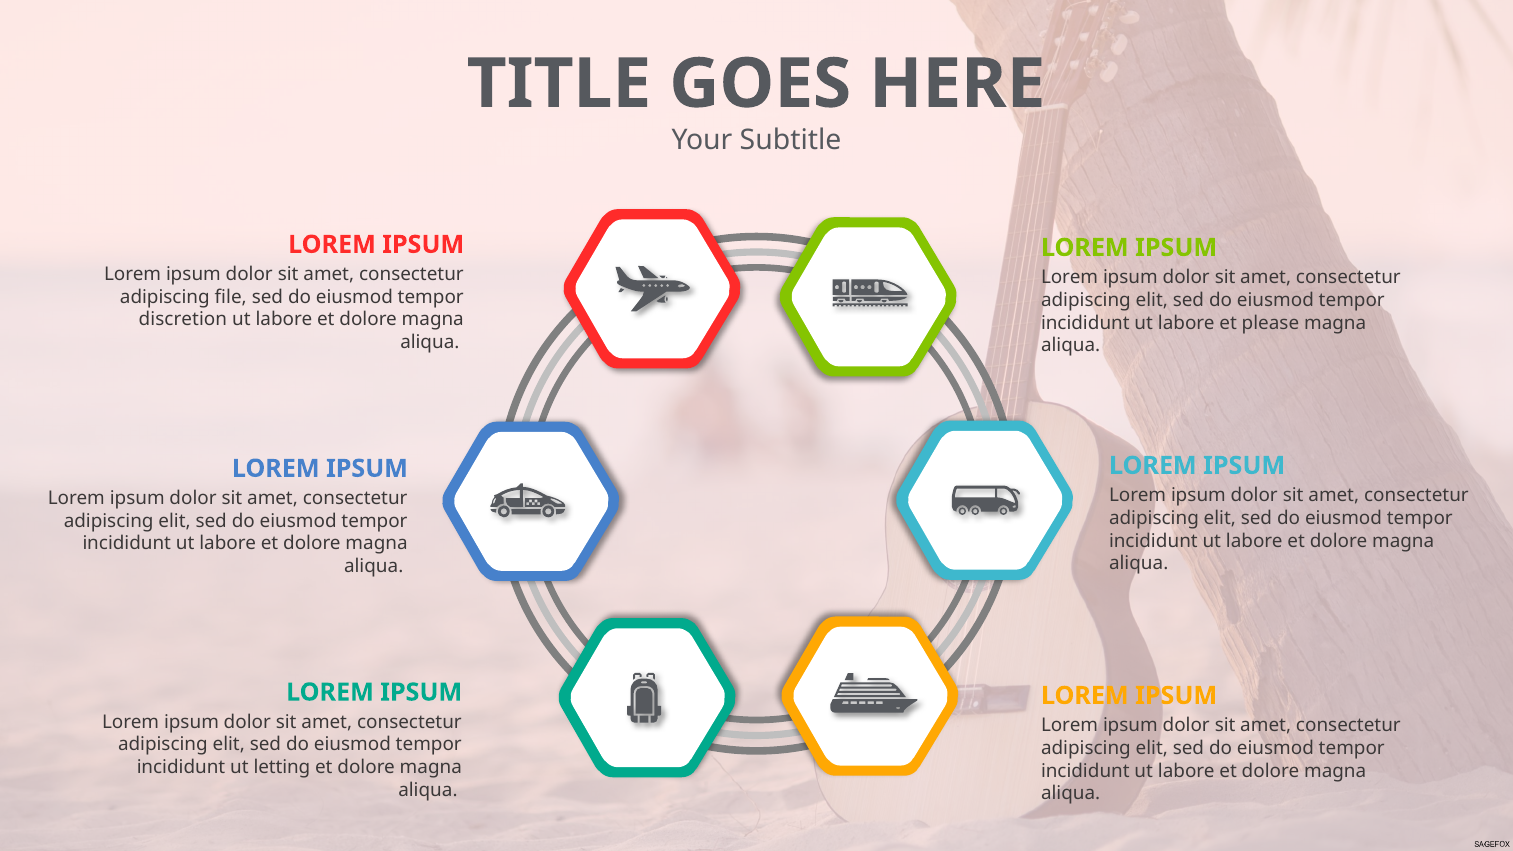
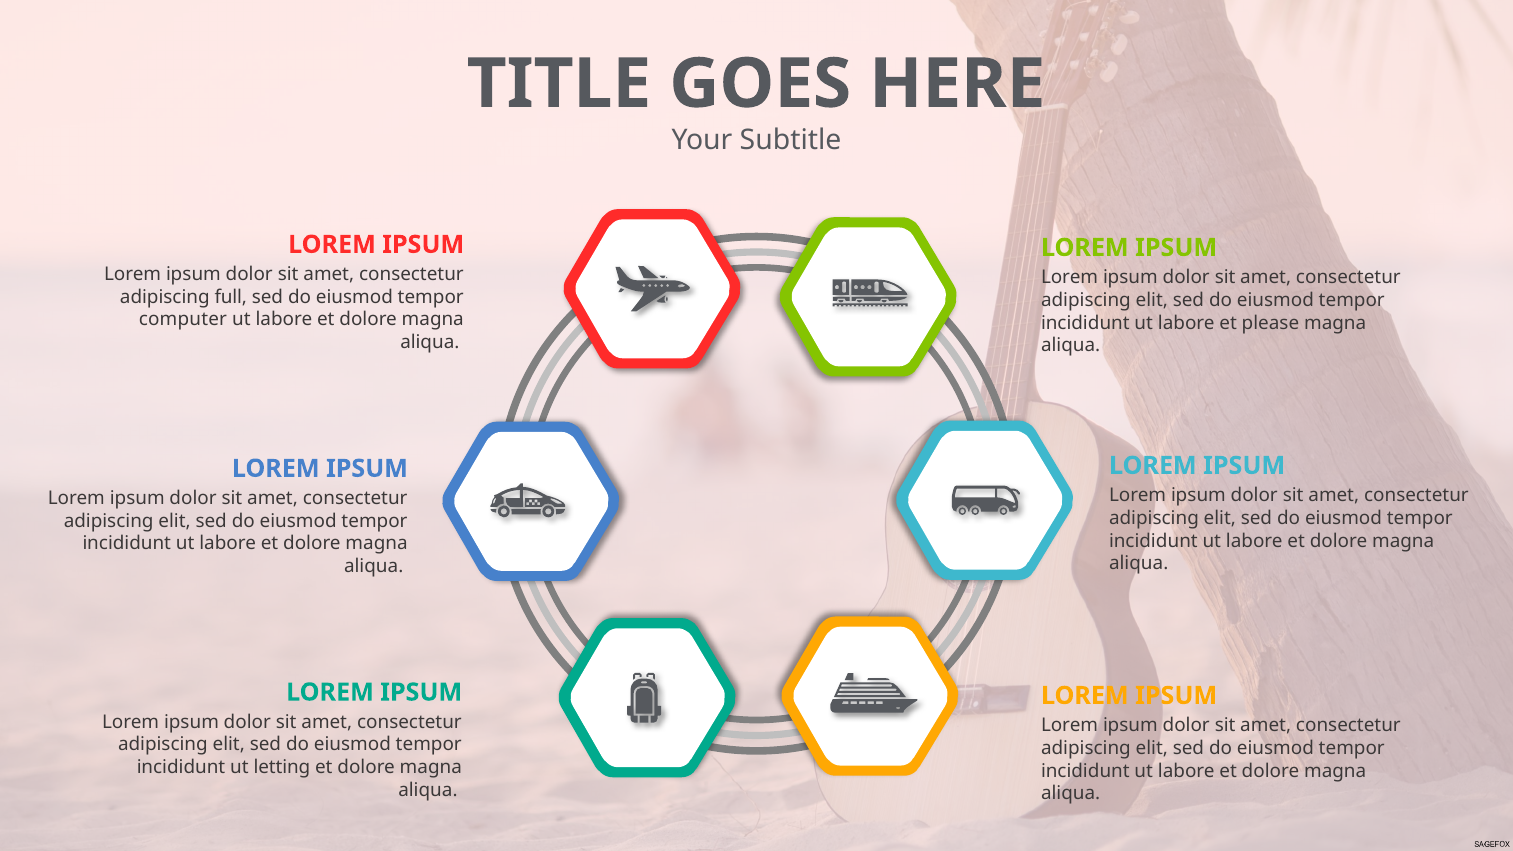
file: file -> full (231, 297)
discretion: discretion -> computer (183, 320)
